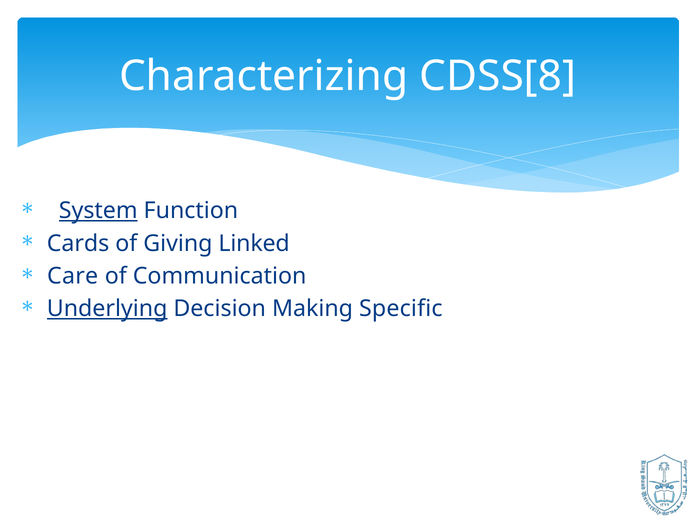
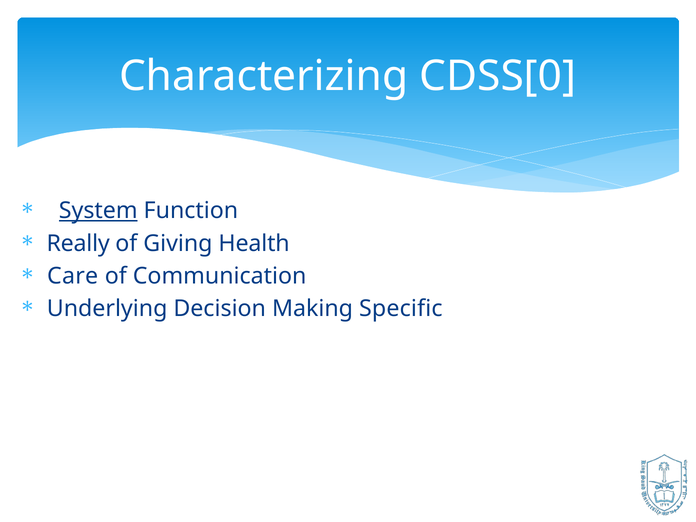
CDSS[8: CDSS[8 -> CDSS[0 (498, 76)
Cards: Cards -> Really (78, 243)
Linked: Linked -> Health (254, 243)
Underlying underline: present -> none (107, 309)
